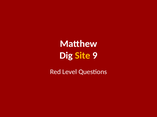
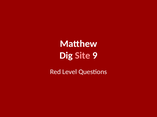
Site colour: yellow -> pink (83, 56)
